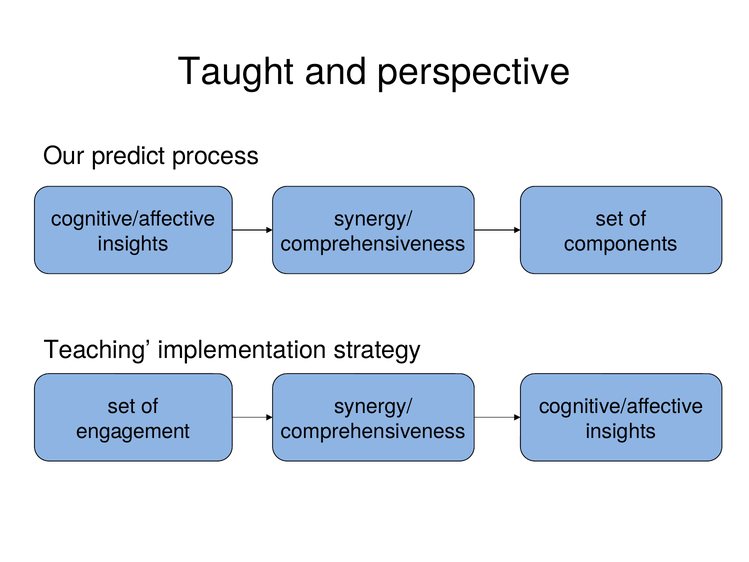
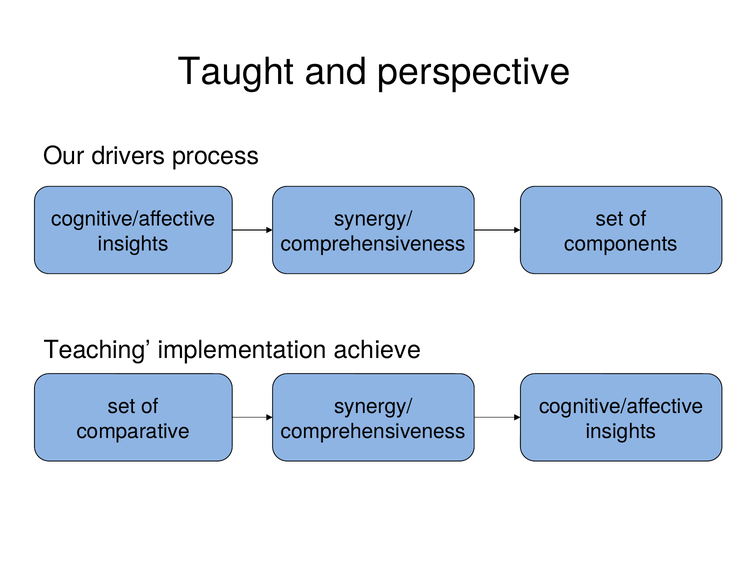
predict: predict -> drivers (128, 156)
strategy: strategy -> achieve (377, 350)
engagement: engagement -> comparative (133, 431)
